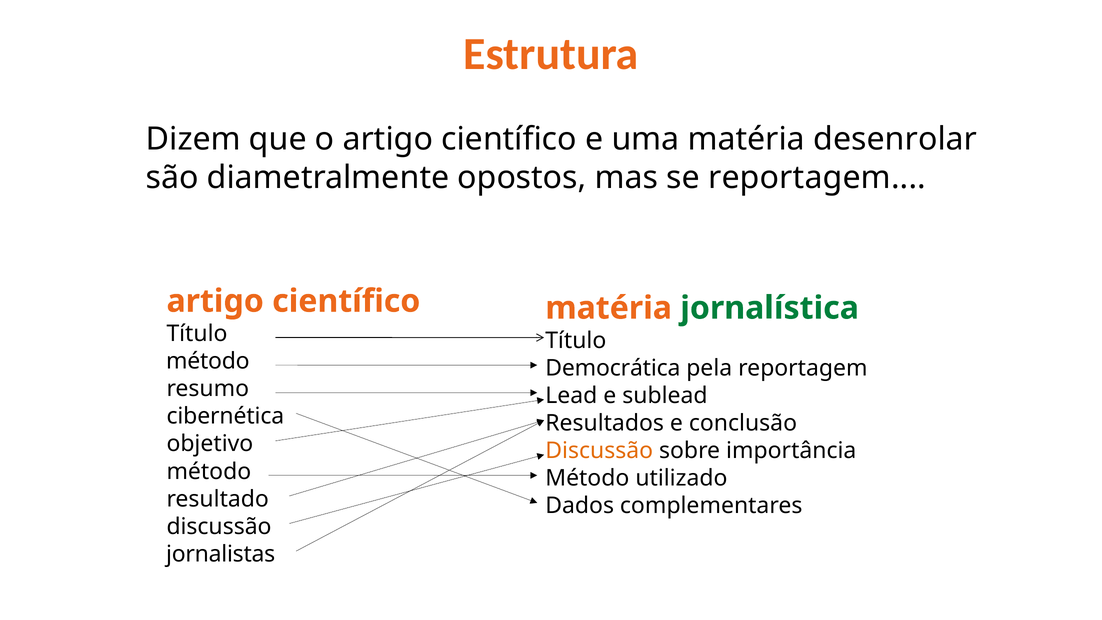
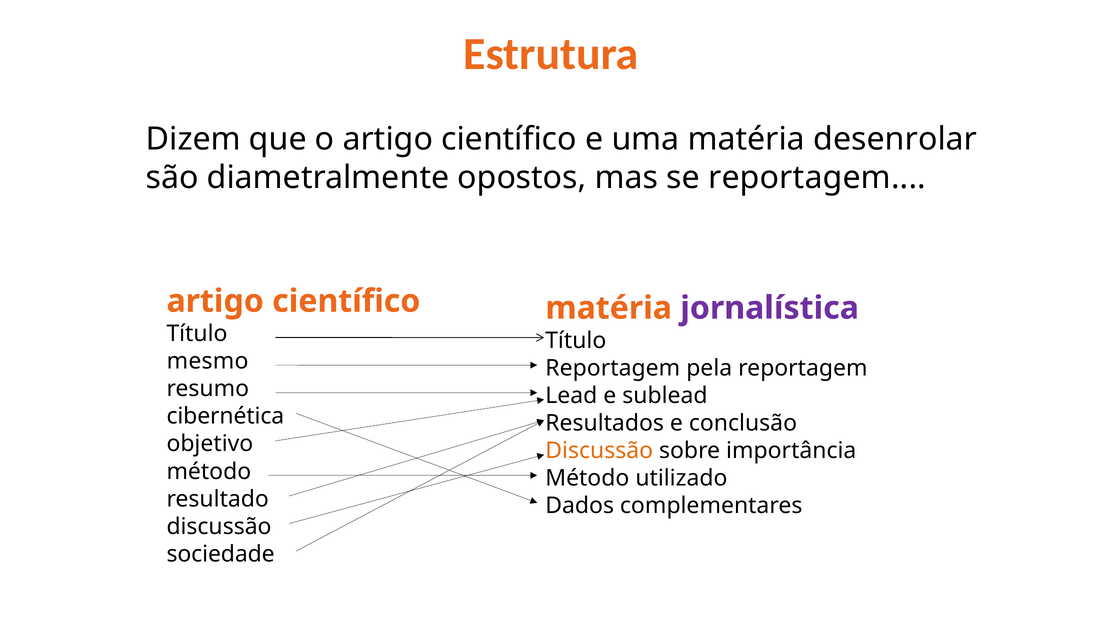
jornalística colour: green -> purple (770, 308)
método: método -> mesmo (208, 361)
Democrática: Democrática -> Reportagem (613, 368)
jornalistas: jornalistas -> sociedade (221, 554)
